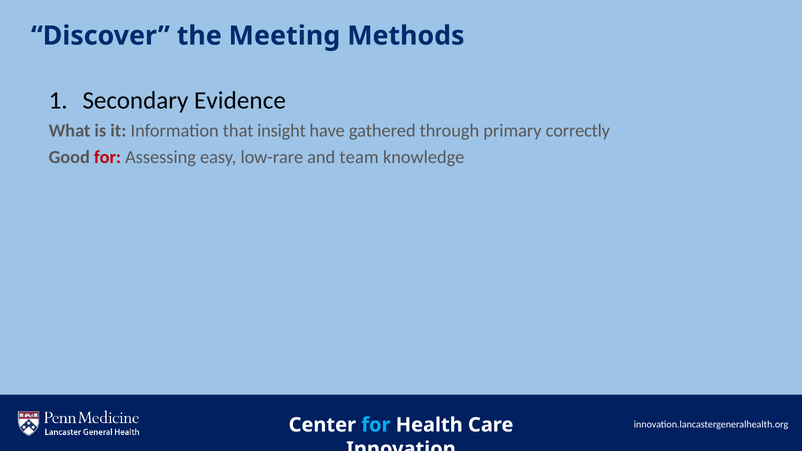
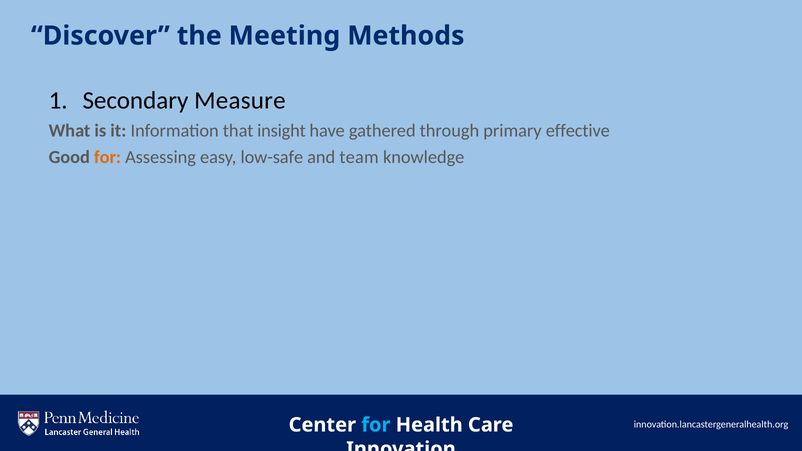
Evidence: Evidence -> Measure (240, 101)
correctly: correctly -> effective (578, 131)
for colour: red -> orange (107, 157)
low-rare: low-rare -> low-safe (272, 157)
